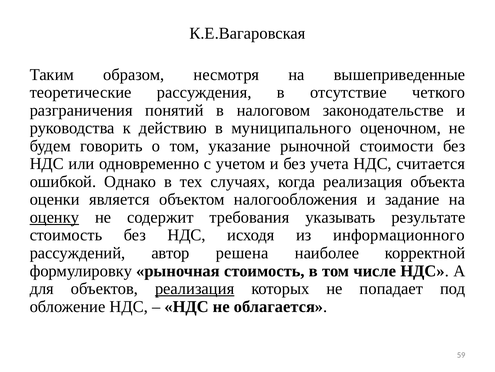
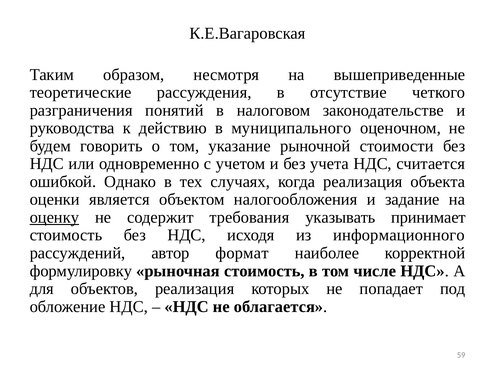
результате: результате -> принимает (428, 217)
решена: решена -> формат (242, 253)
реализация underline: present -> none (195, 288)
